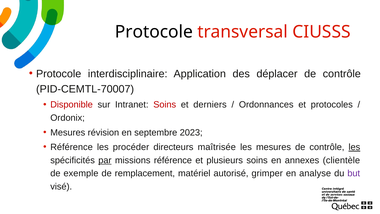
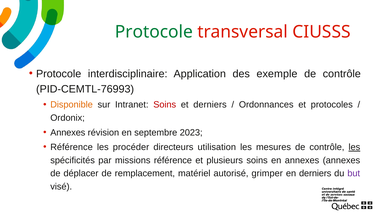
Protocole colour: black -> green (154, 32)
déplacer: déplacer -> exemple (277, 74)
PID-CEMTL-70007: PID-CEMTL-70007 -> PID-CEMTL-76993 (85, 89)
Disponible colour: red -> orange (72, 105)
Mesures: Mesures -> Annexes (68, 132)
maîtrisée: maîtrisée -> utilisation (217, 147)
par underline: present -> none (105, 160)
annexes clientèle: clientèle -> annexes (341, 160)
exemple: exemple -> déplacer (81, 173)
en analyse: analyse -> derniers (315, 173)
